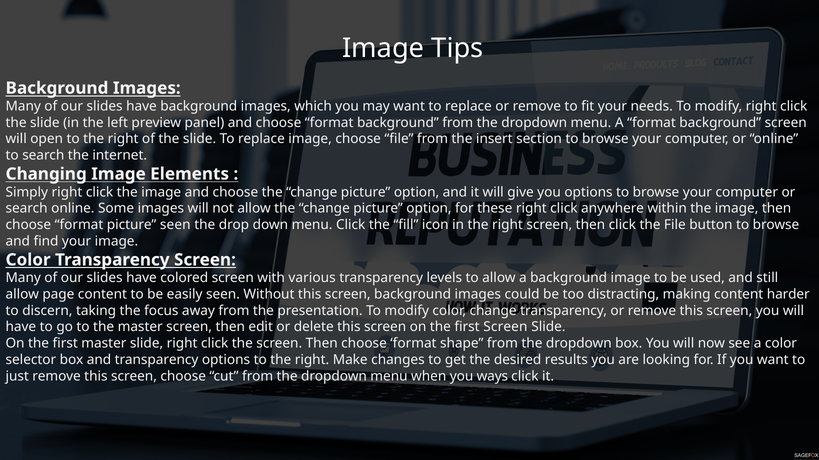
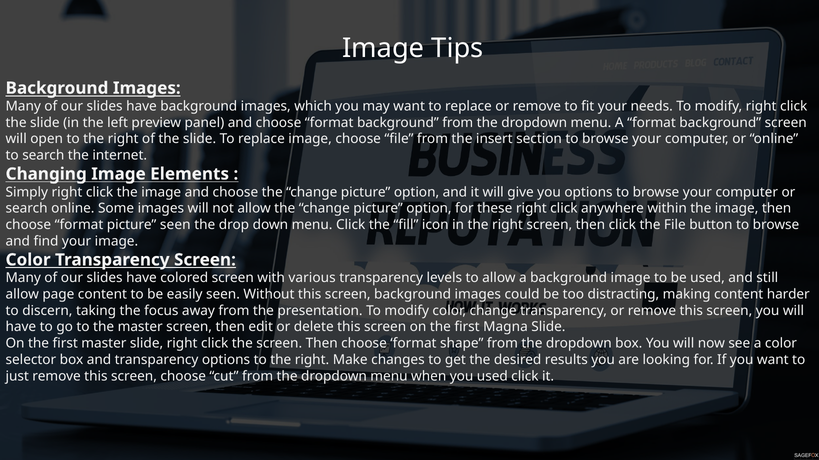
first Screen: Screen -> Magna (505, 327)
you ways: ways -> used (492, 377)
